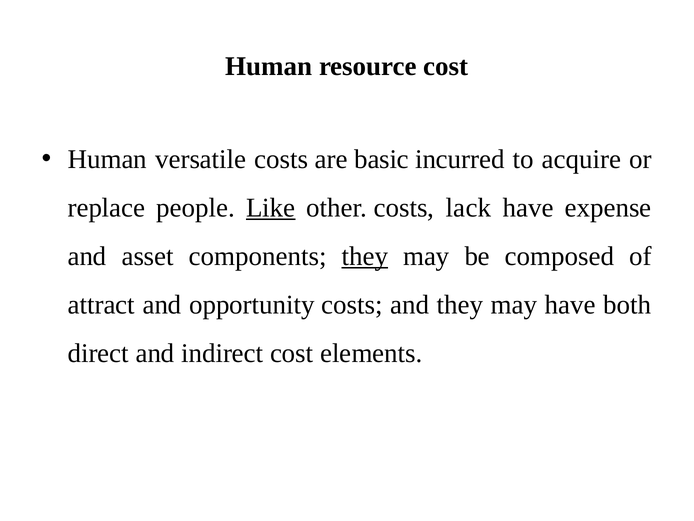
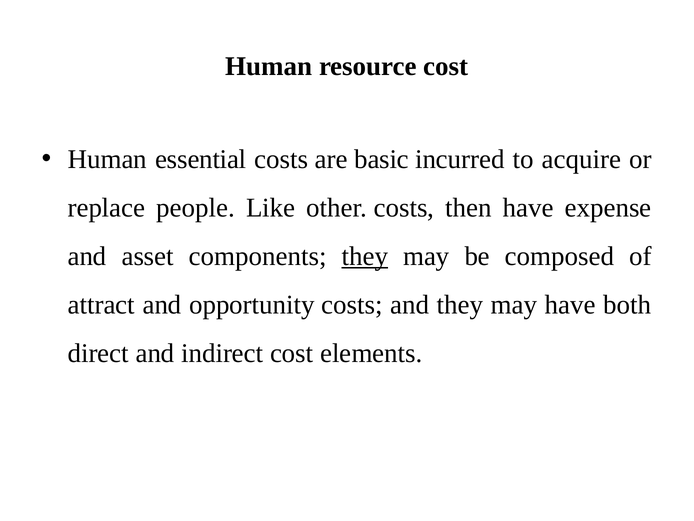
versatile: versatile -> essential (201, 159)
Like underline: present -> none (271, 208)
lack: lack -> then (469, 208)
